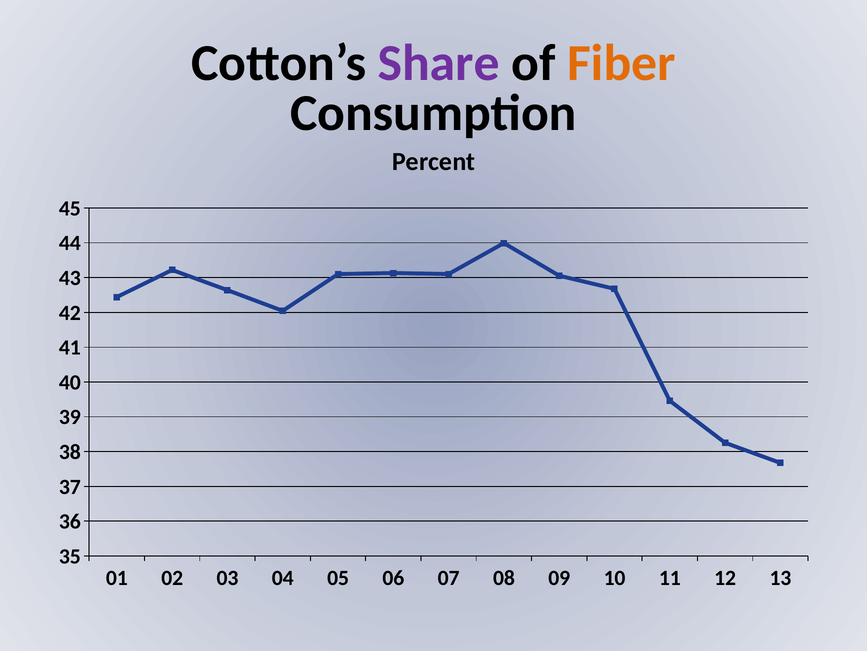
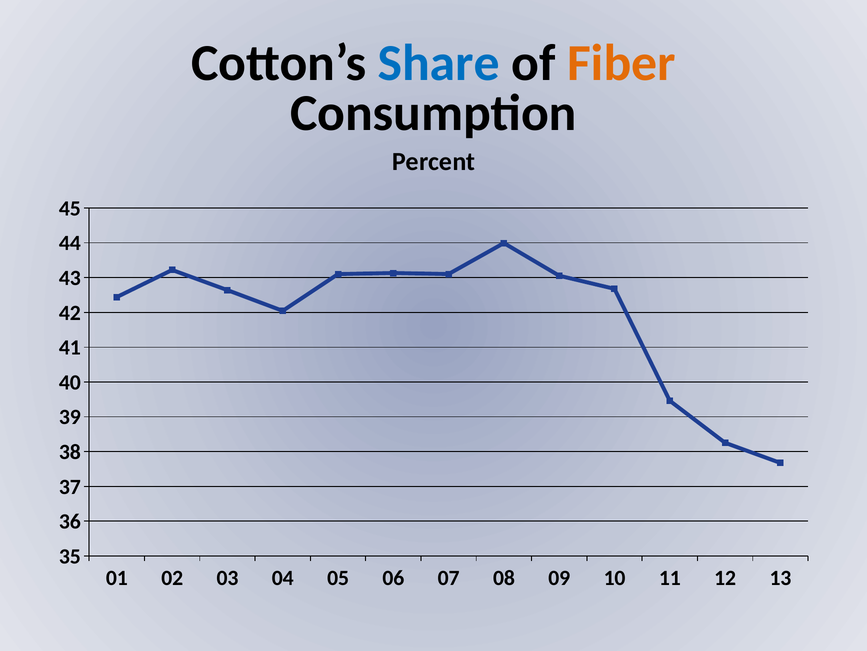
Share colour: purple -> blue (439, 63)
